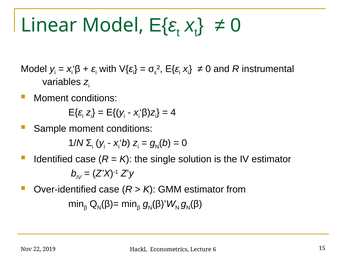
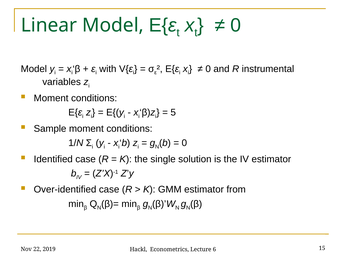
4: 4 -> 5 (173, 112)
